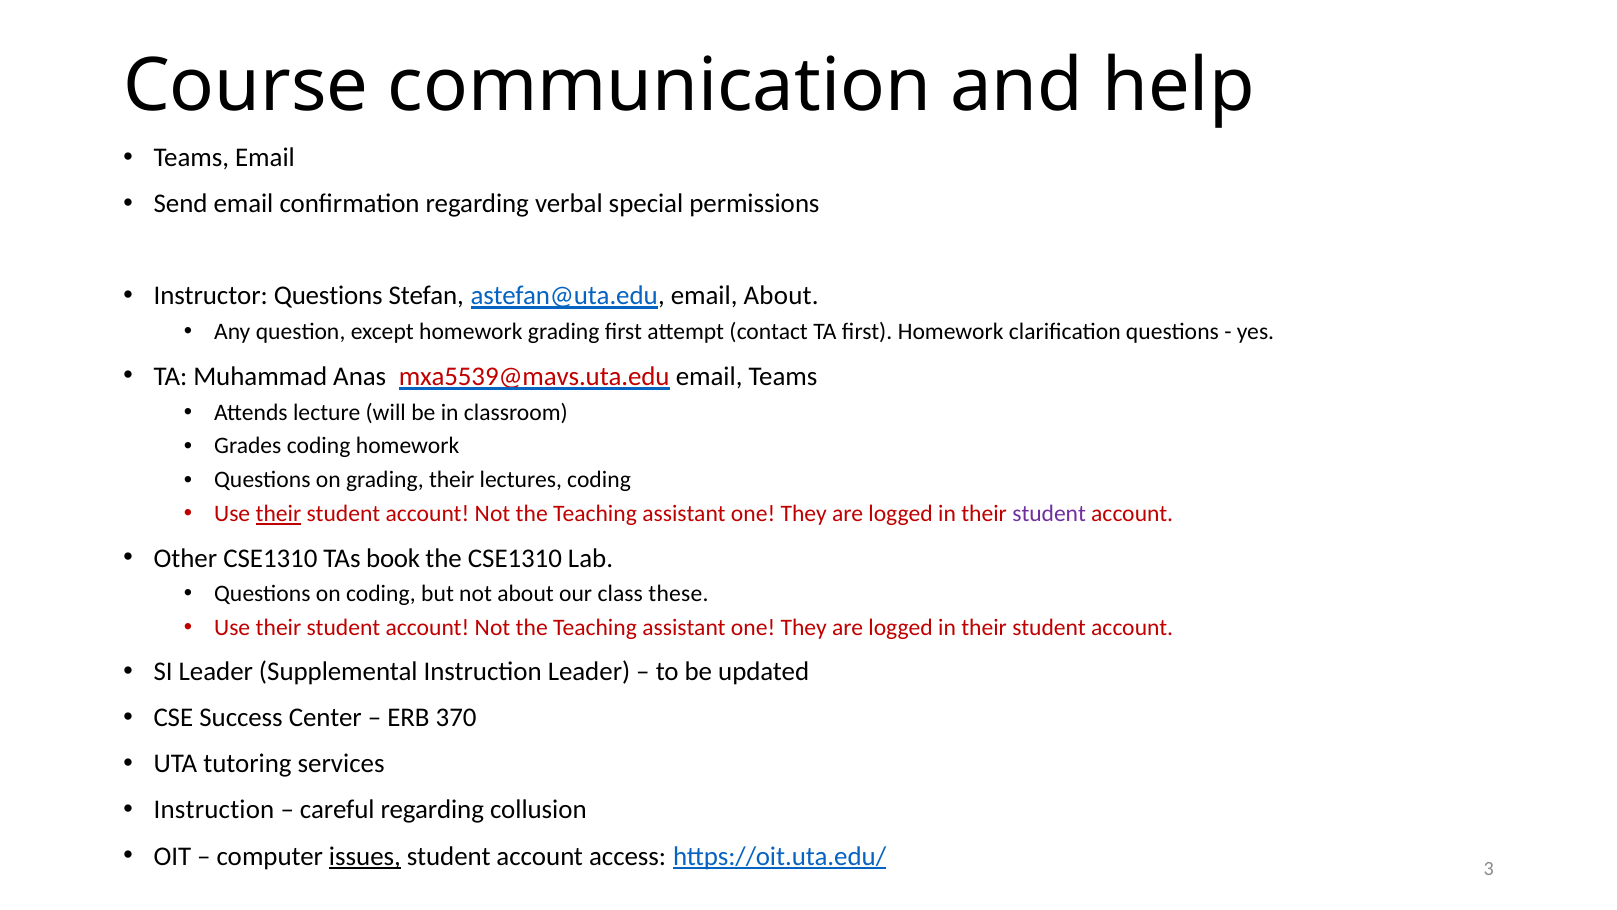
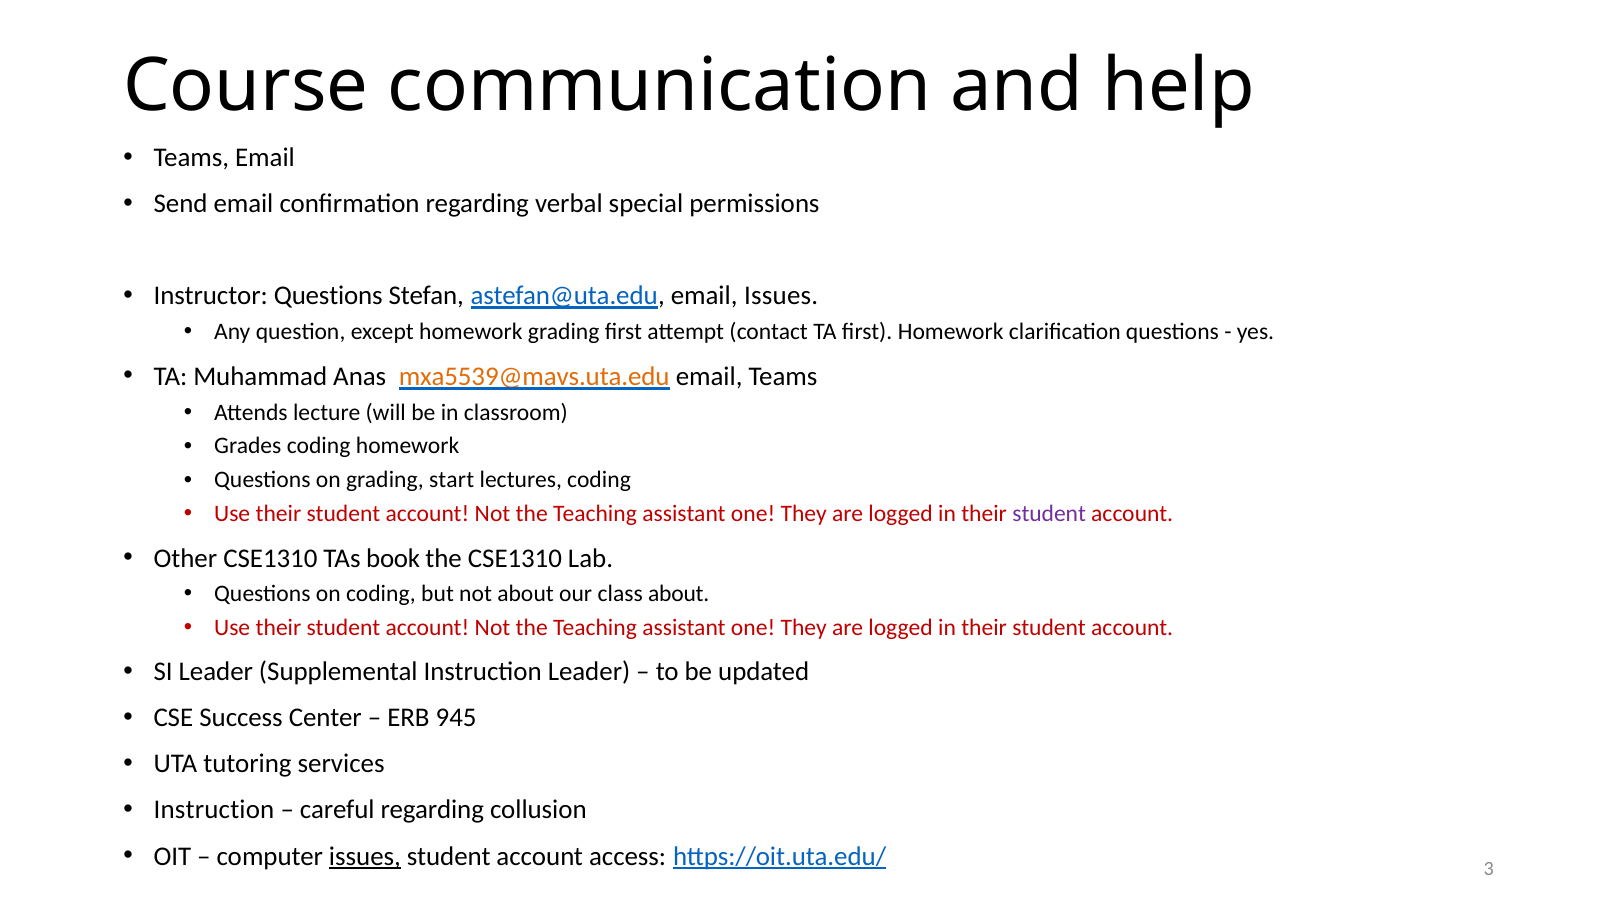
email About: About -> Issues (781, 296)
mxa5539@mavs.uta.edu colour: red -> orange (534, 376)
grading their: their -> start (452, 480)
their underline: present -> none (278, 514)
class these: these -> about (679, 594)
370: 370 -> 945 (456, 718)
